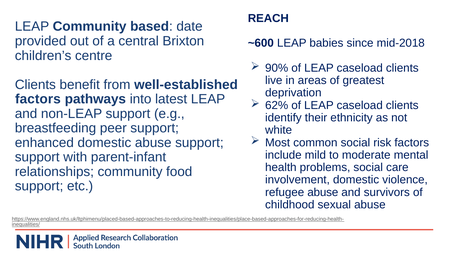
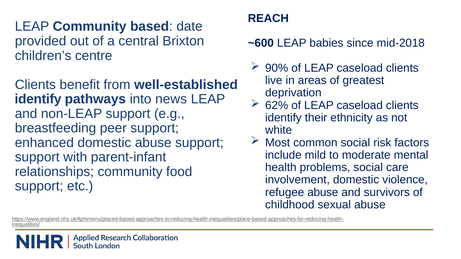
factors: factors -> identify (38, 99)
latest: latest -> news (171, 99)
